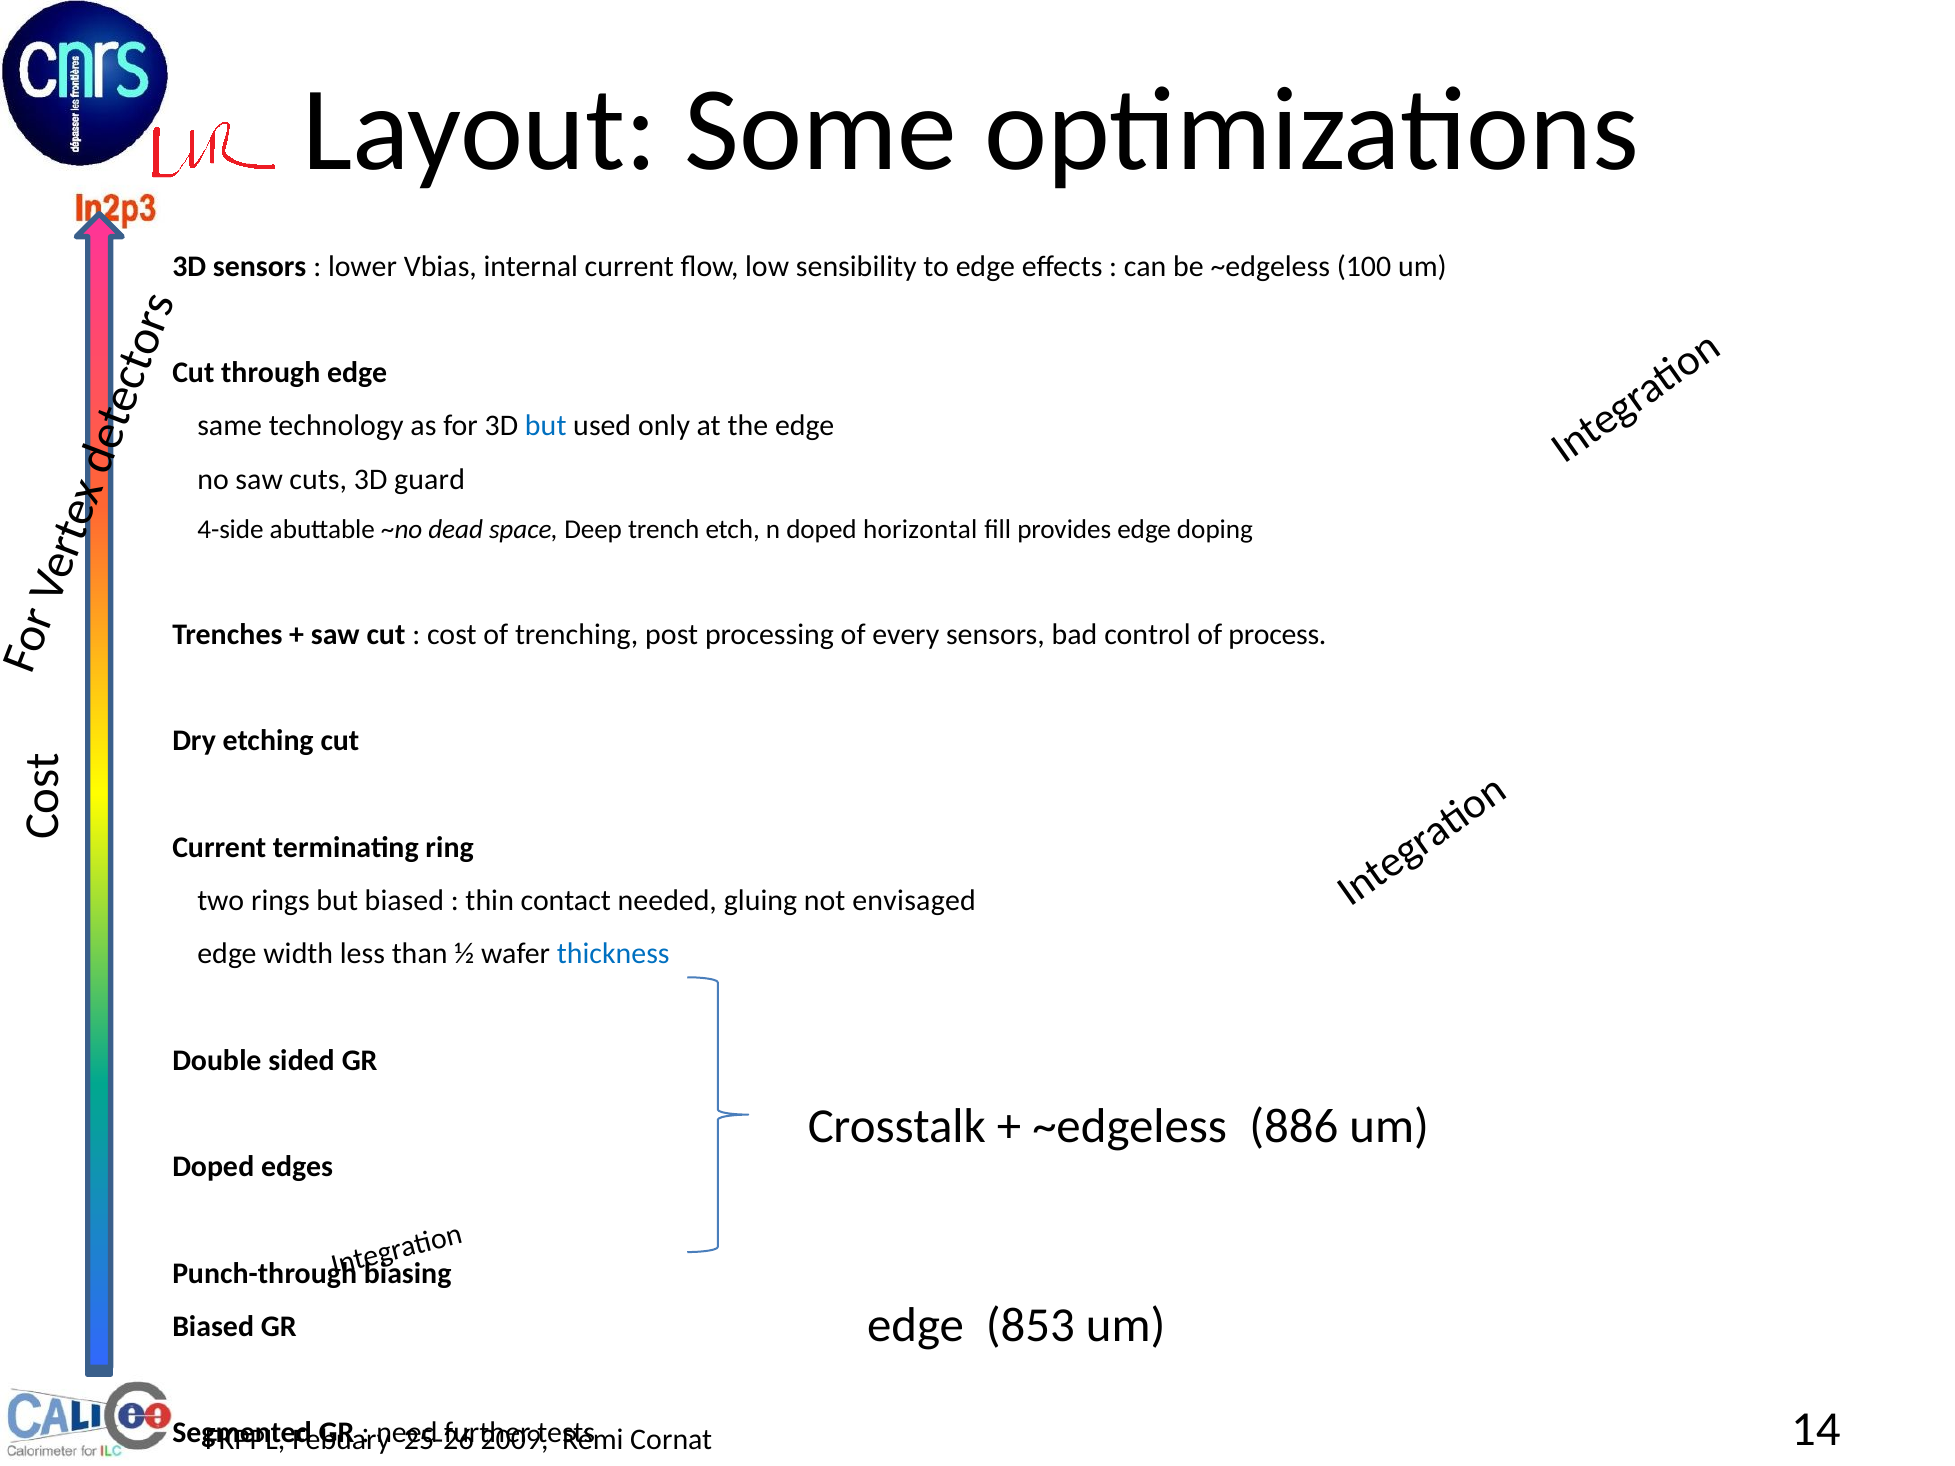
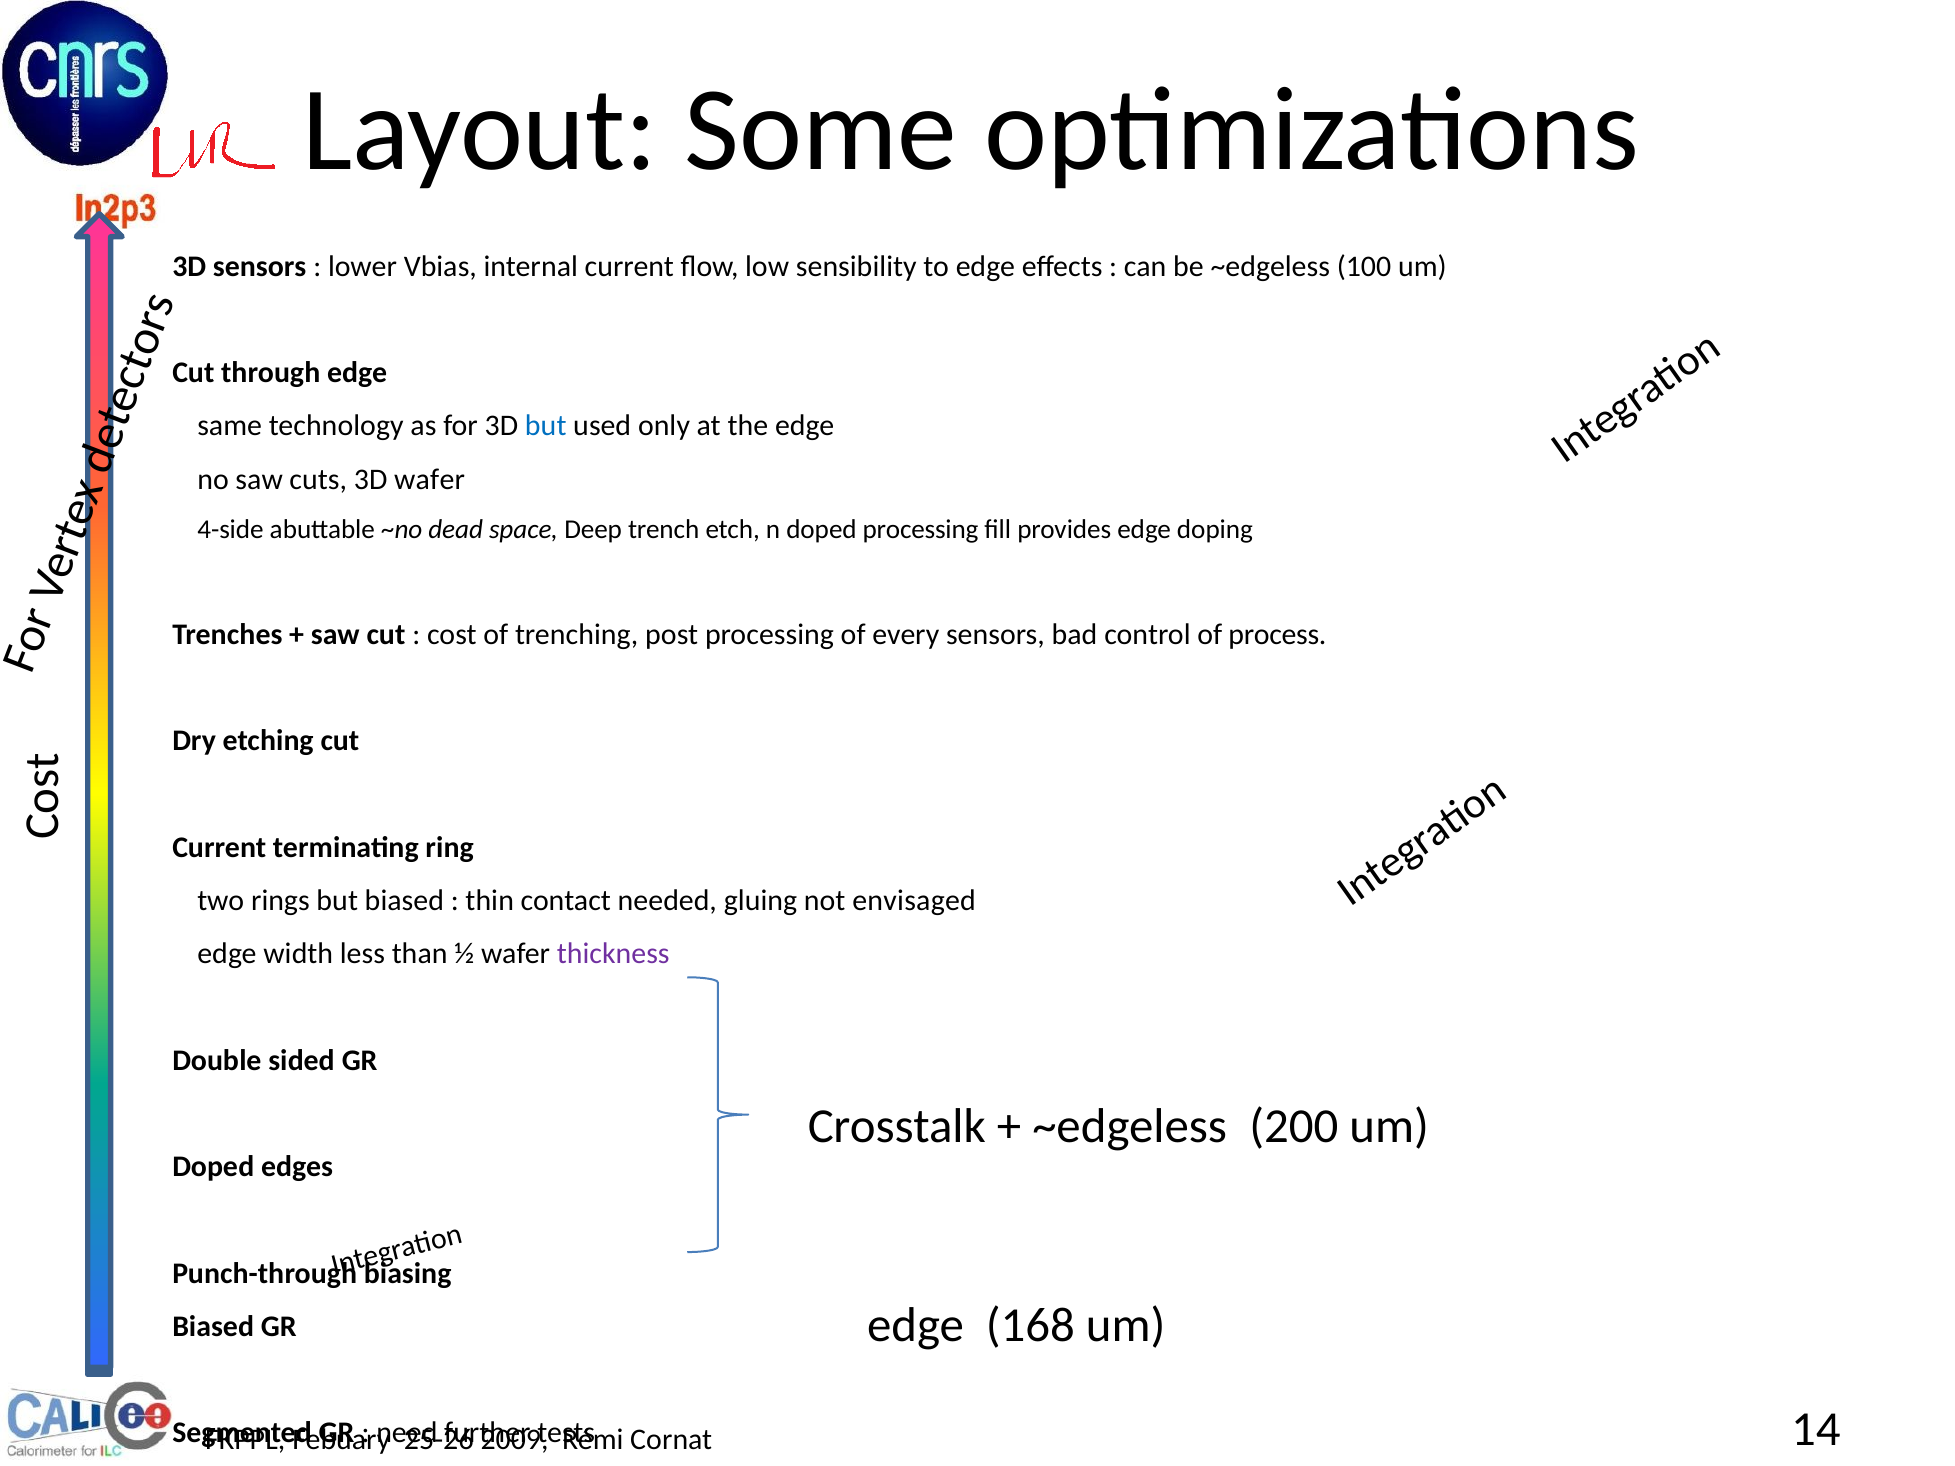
3D guard: guard -> wafer (430, 479)
doped horizontal: horizontal -> processing (920, 529)
thickness colour: blue -> purple (613, 954)
886: 886 -> 200 (1294, 1127)
853: 853 -> 168 (1030, 1325)
